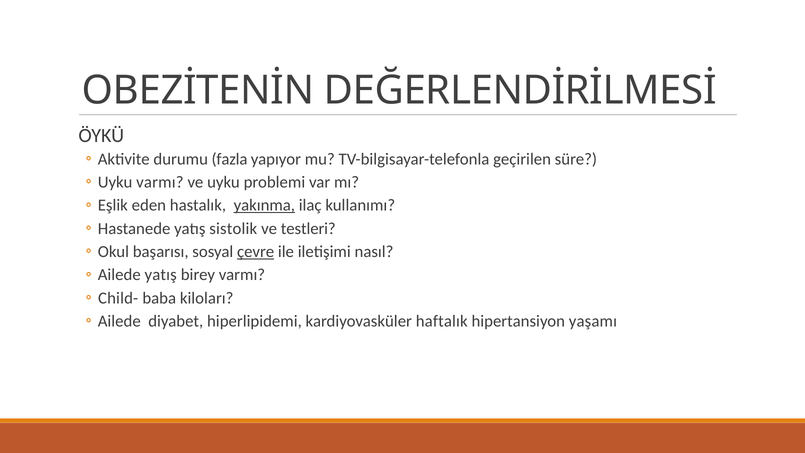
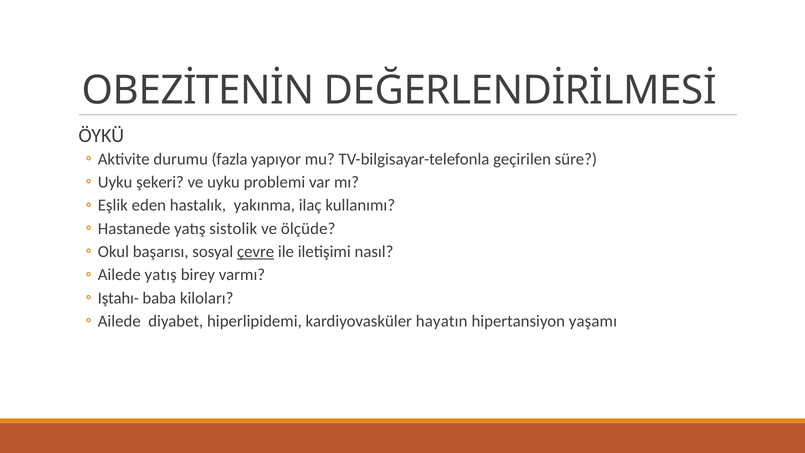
Uyku varmı: varmı -> şekeri (160, 182)
yakınma underline: present -> none (264, 205)
testleri: testleri -> ölçüde (308, 228)
Child-: Child- -> Iştahı- (118, 298)
haftalık: haftalık -> hayatın (442, 321)
